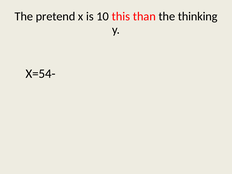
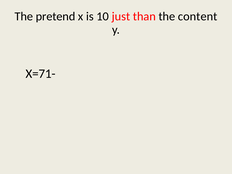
this: this -> just (121, 16)
thinking: thinking -> content (198, 16)
X=54-: X=54- -> X=71- (41, 74)
